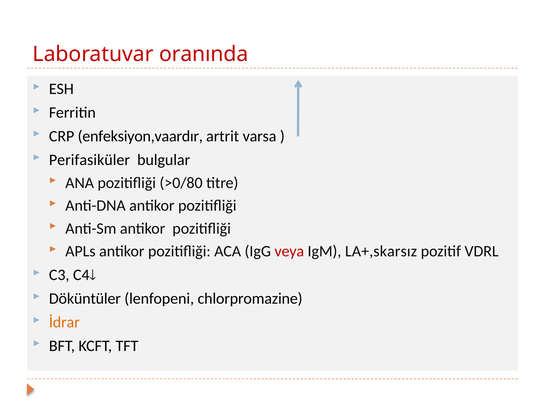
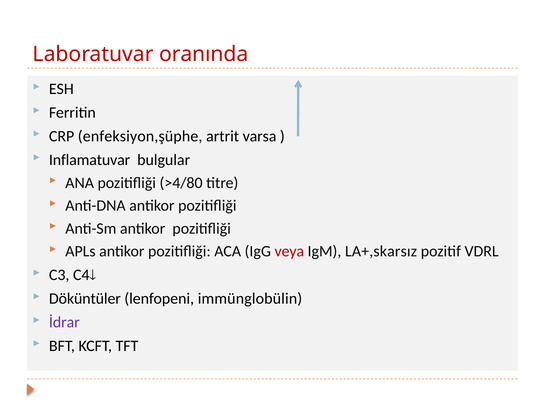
enfeksiyon,vaardır: enfeksiyon,vaardır -> enfeksiyon,şüphe (140, 136)
Perifasiküler: Perifasiküler -> Inflamatuvar (90, 160)
>0/80: >0/80 -> >4/80 (181, 183)
chlorpromazine: chlorpromazine -> immünglobülin (250, 298)
İdrar colour: orange -> purple (64, 322)
